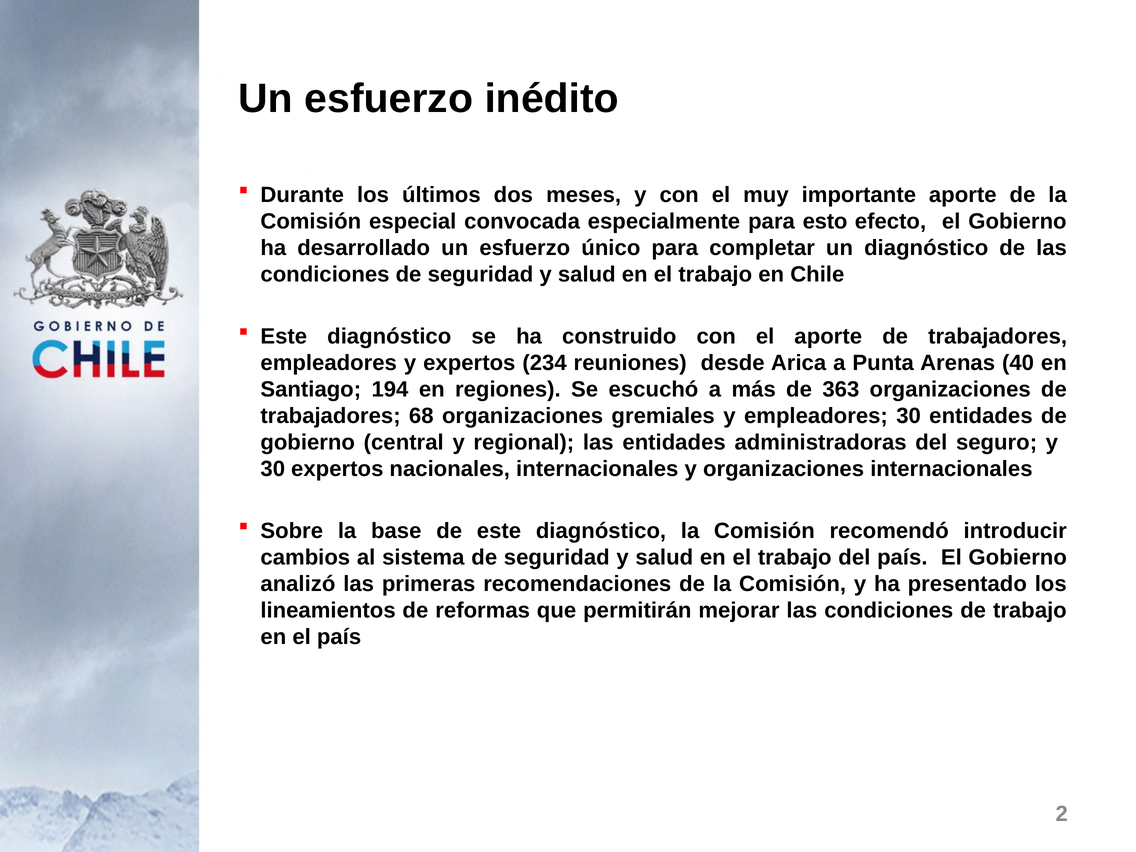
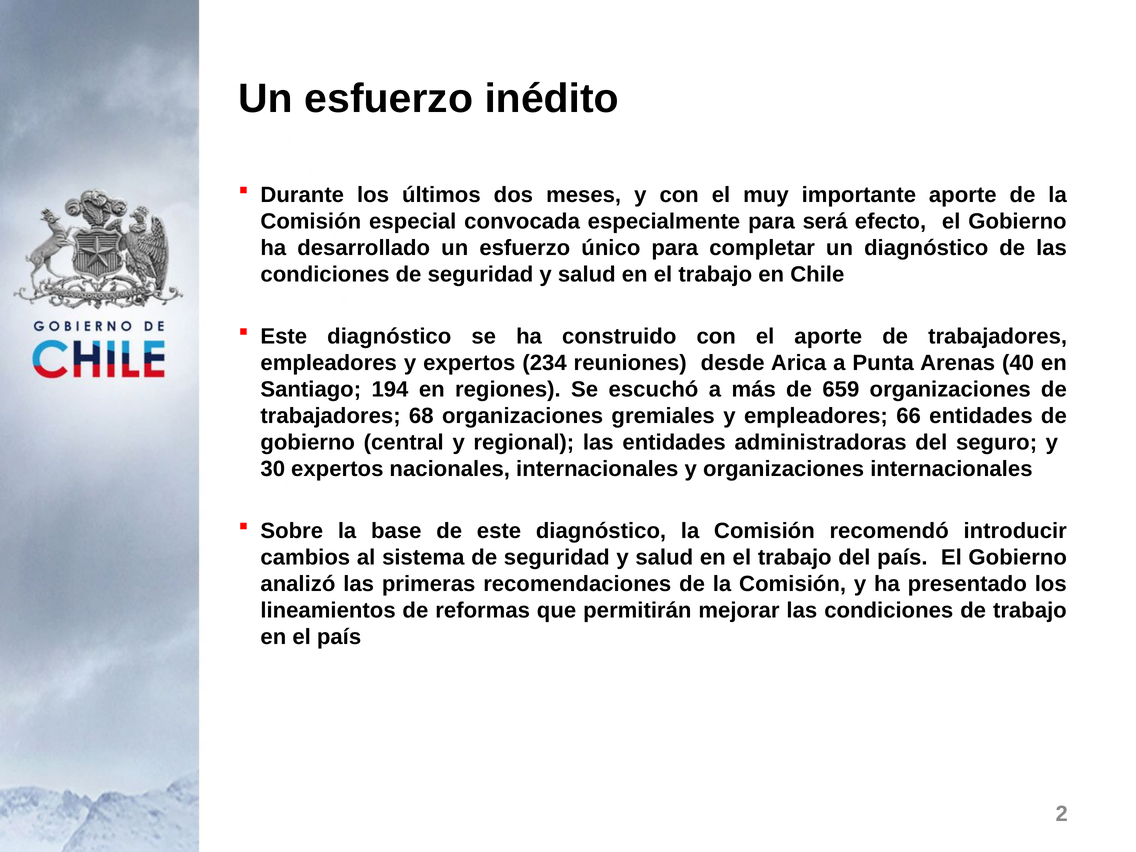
esto: esto -> será (825, 221)
363: 363 -> 659 (841, 389)
empleadores 30: 30 -> 66 (909, 416)
